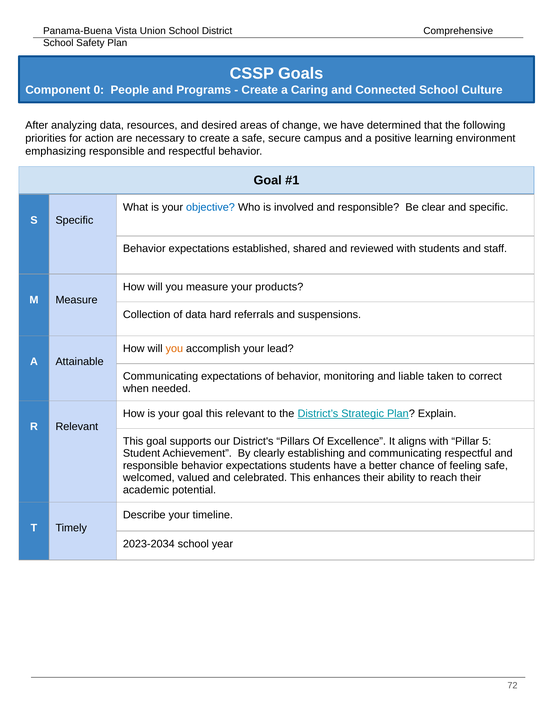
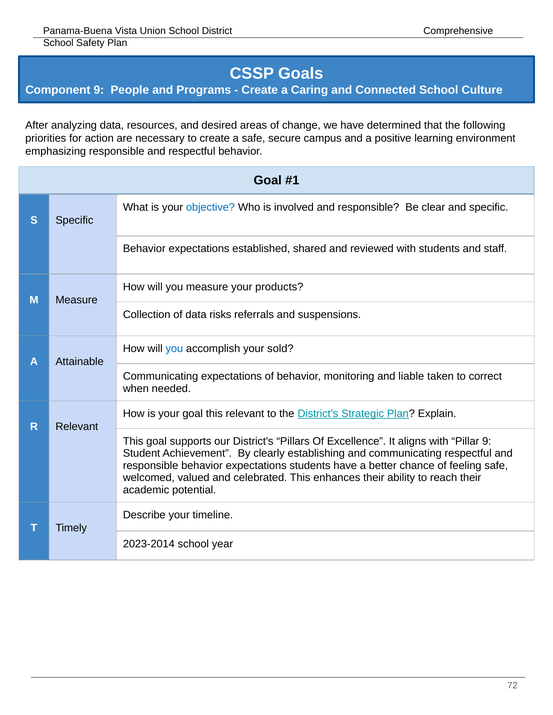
Component 0: 0 -> 9 (99, 90)
hard: hard -> risks (220, 315)
you colour: orange -> blue (174, 349)
lead: lead -> sold (280, 349)
Pillar 5: 5 -> 9 (487, 442)
2023-2034: 2023-2034 -> 2023-2014 (149, 544)
